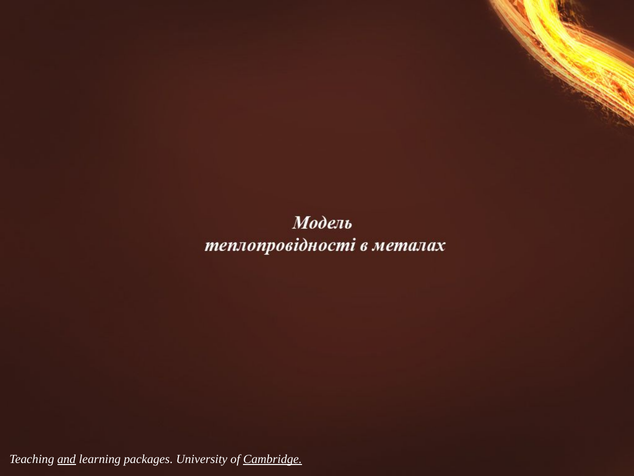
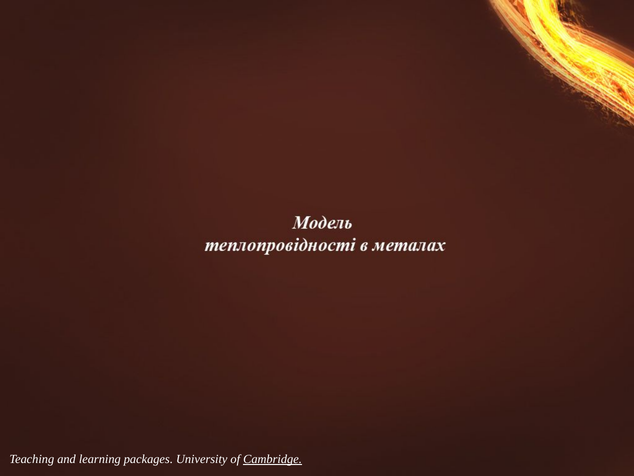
and underline: present -> none (67, 459)
